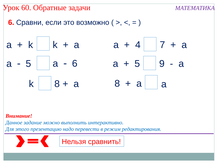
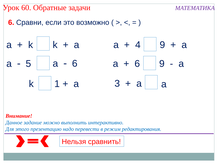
4 7: 7 -> 9 (162, 45)
5: 5 -> 6 (137, 64)
k 8: 8 -> 1 (57, 84)
а 8: 8 -> 3 (117, 83)
